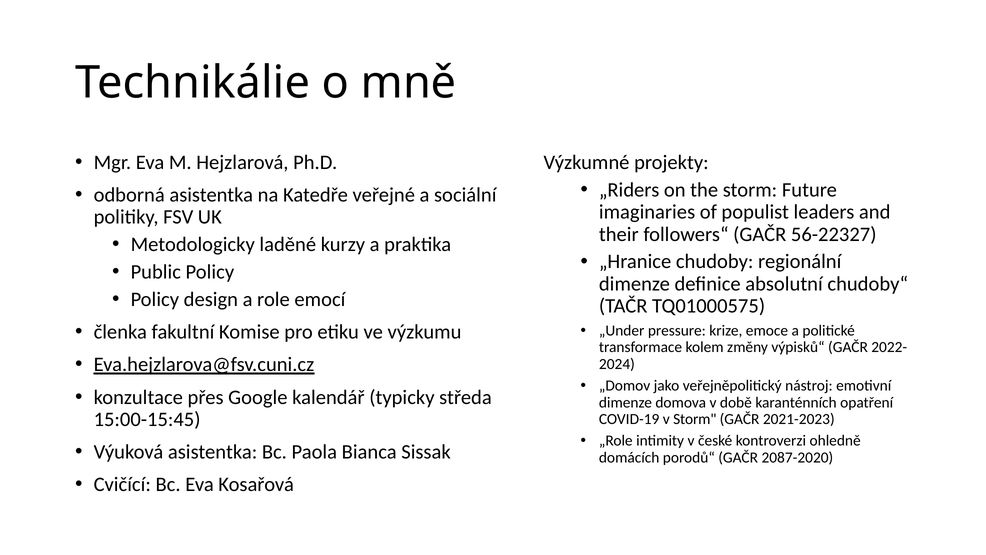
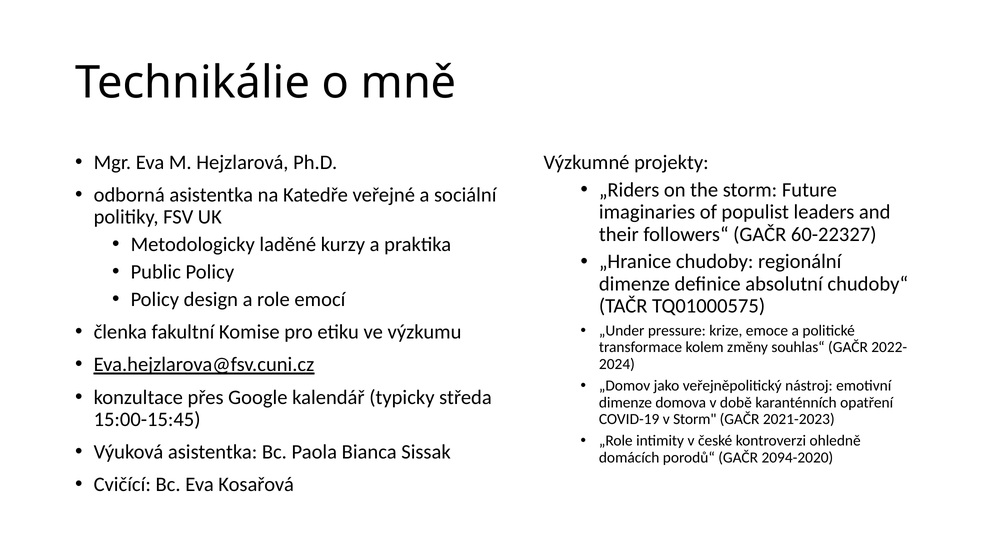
56-22327: 56-22327 -> 60-22327 (834, 234)
výpisků“: výpisků“ -> souhlas“ (798, 347)
2087-2020: 2087-2020 -> 2094-2020 (797, 457)
